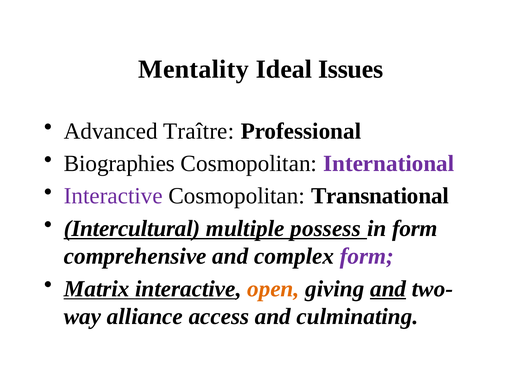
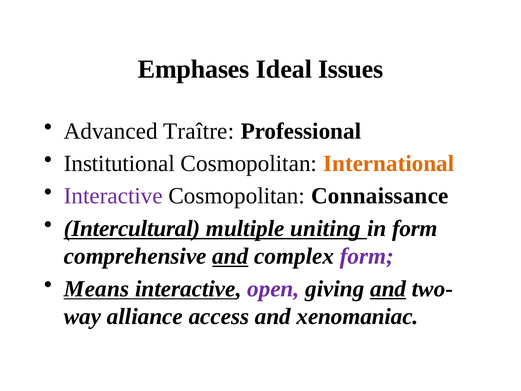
Mentality: Mentality -> Emphases (194, 69)
Biographies: Biographies -> Institutional (119, 163)
International colour: purple -> orange (389, 163)
Transnational: Transnational -> Connaissance (380, 196)
possess: possess -> uniting (326, 228)
and underline: none -> present (230, 256)
Matrix: Matrix -> Means (97, 289)
open colour: orange -> purple (273, 289)
culminating: culminating -> xenomaniac (357, 316)
